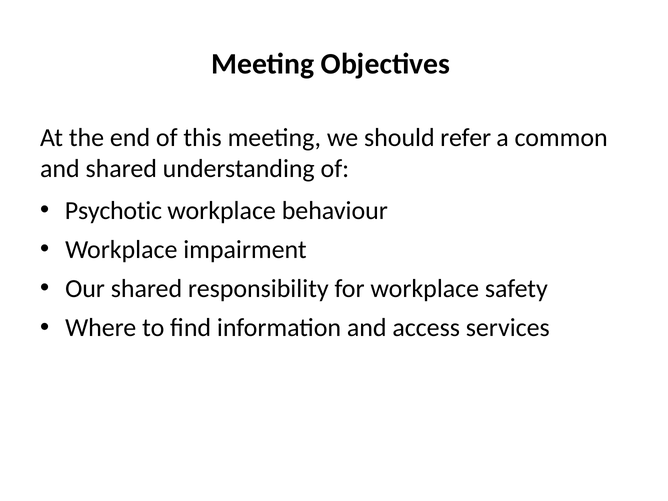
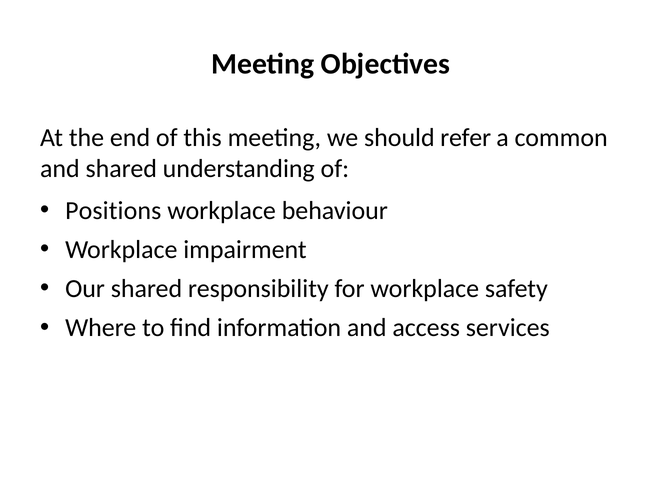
Psychotic: Psychotic -> Positions (113, 211)
